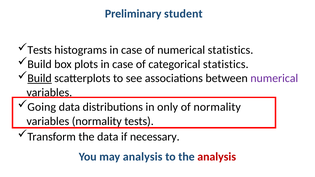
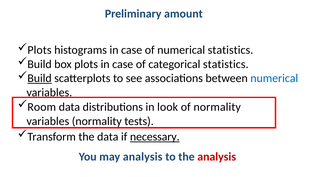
student: student -> amount (183, 14)
Tests: Tests -> Plots (39, 50)
numerical colour: purple -> blue (274, 78)
Going: Going -> Room (42, 107)
only: only -> look (168, 107)
necessary underline: none -> present (155, 137)
